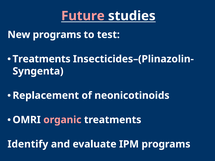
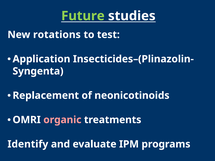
Future colour: pink -> light green (83, 16)
New programs: programs -> rotations (57, 35)
Treatments: Treatments -> Application (41, 59)
